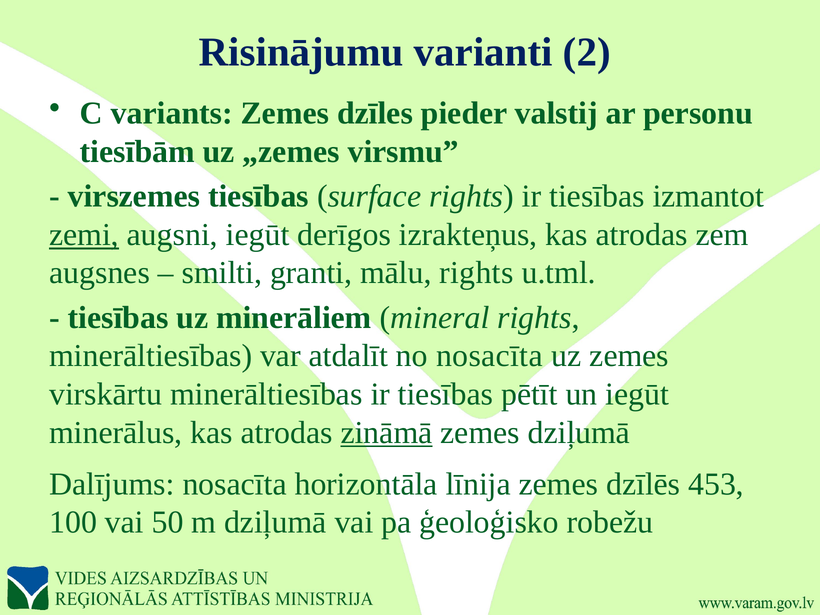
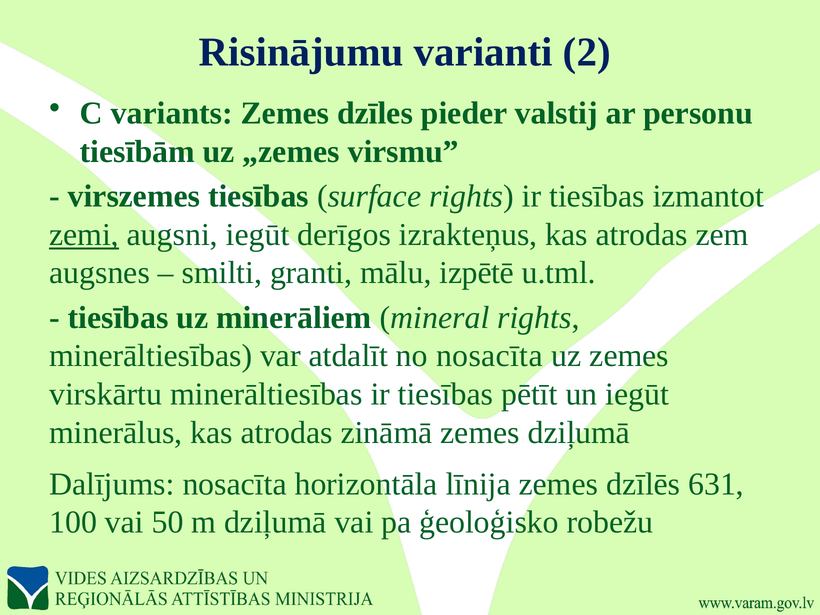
mālu rights: rights -> izpētē (477, 273)
zināmā underline: present -> none (386, 432)
453: 453 -> 631 (716, 484)
